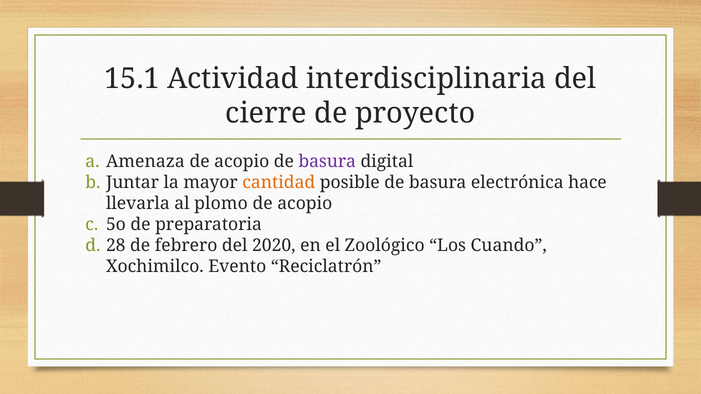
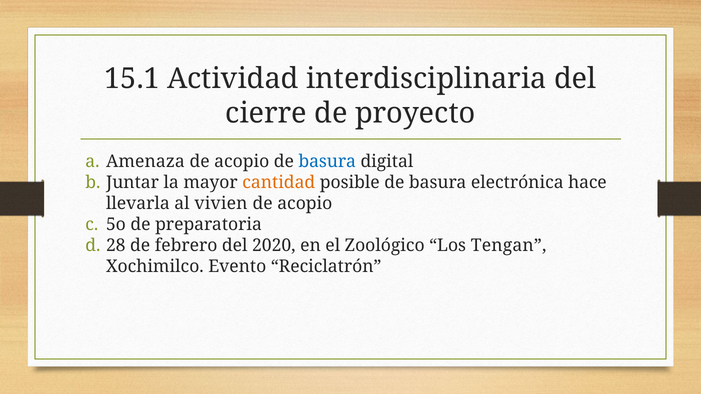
basura colour: purple -> blue (327, 161)
plomo: plomo -> vivien (221, 203)
Cuando: Cuando -> Tengan (509, 246)
